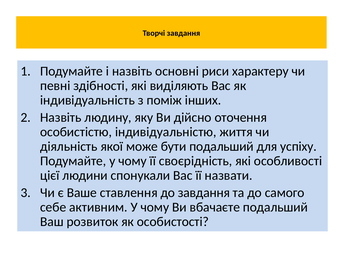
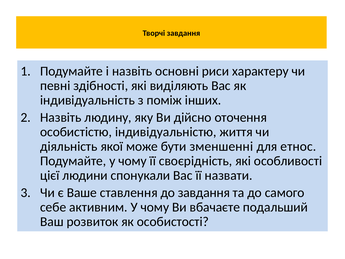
бути подальший: подальший -> зменшенні (221, 146)
успіху: успіху -> етнос (298, 146)
